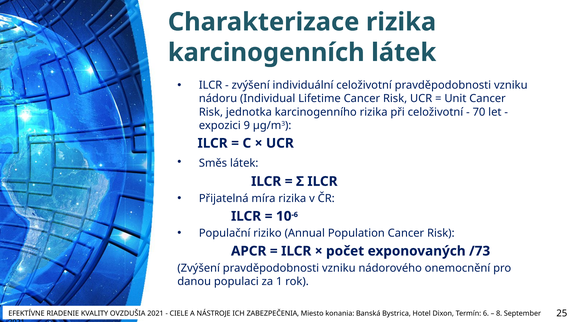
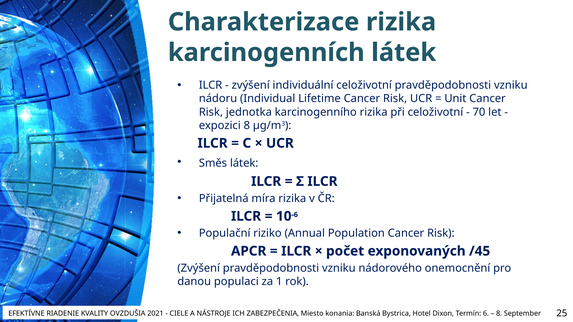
expozici 9: 9 -> 8 (247, 125)
/73: /73 -> /45 (480, 251)
